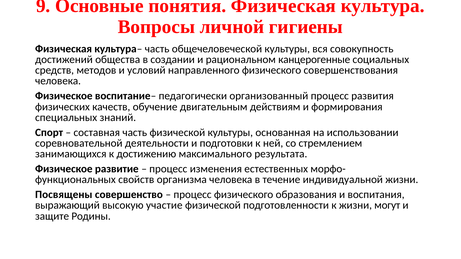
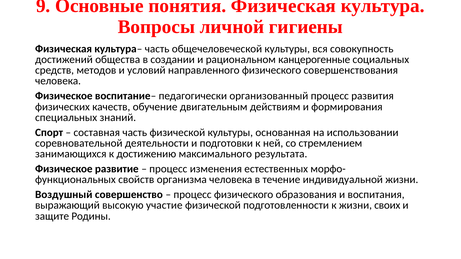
Посвящены: Посвящены -> Воздушный (64, 195)
могут: могут -> своих (387, 206)
